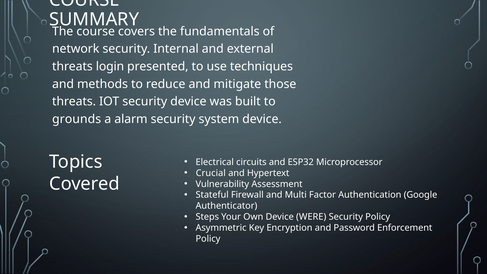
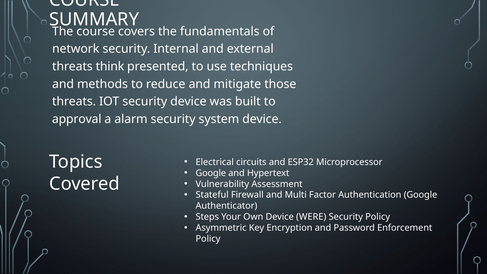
login: login -> think (110, 66)
grounds: grounds -> approval (77, 119)
Crucial: Crucial -> Google (211, 173)
